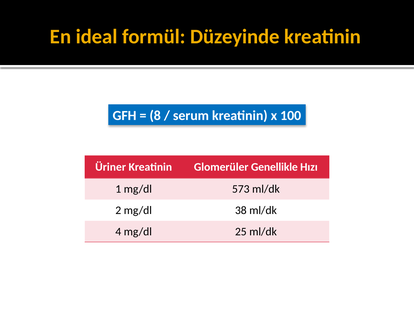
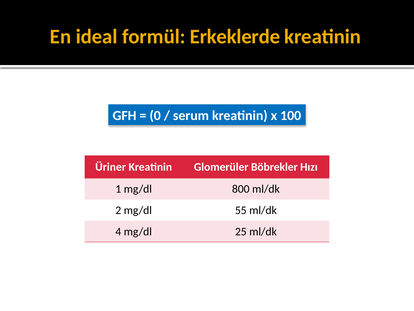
Düzeyinde: Düzeyinde -> Erkeklerde (235, 37)
8: 8 -> 0 (155, 115)
Genellikle: Genellikle -> Böbrekler (274, 167)
573: 573 -> 800 (241, 189)
38: 38 -> 55 (241, 210)
